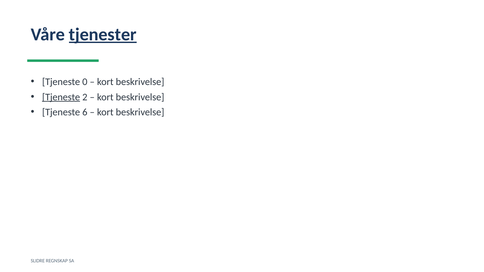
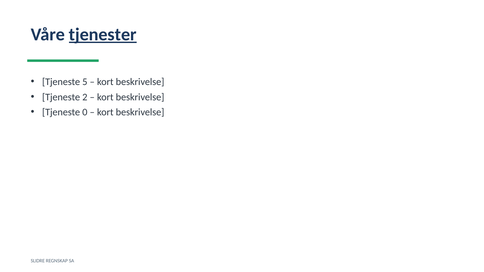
0: 0 -> 5 (85, 82)
Tjeneste underline: present -> none (61, 97)
6: 6 -> 0 (85, 112)
